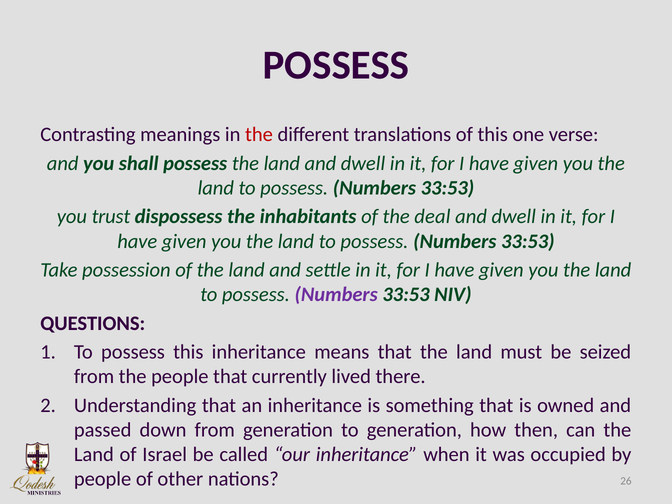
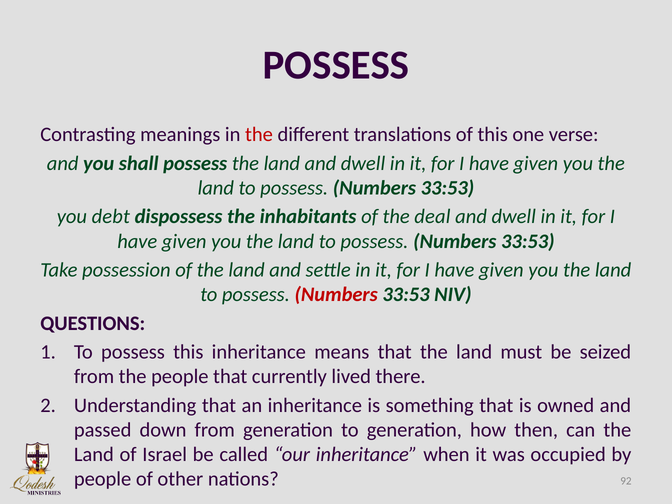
trust: trust -> debt (111, 217)
Numbers colour: purple -> red (336, 295)
26: 26 -> 92 (626, 481)
